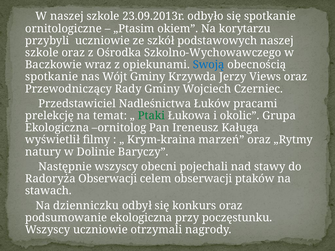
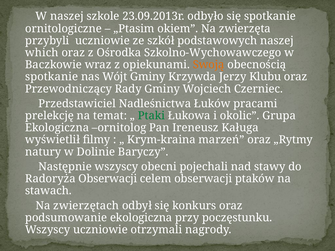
korytarzu: korytarzu -> zwierzęta (245, 29)
szkole: szkole -> which (42, 53)
Swoją colour: blue -> orange (209, 65)
Views: Views -> Klubu (265, 77)
dzienniczku: dzienniczku -> zwierzętach (86, 206)
